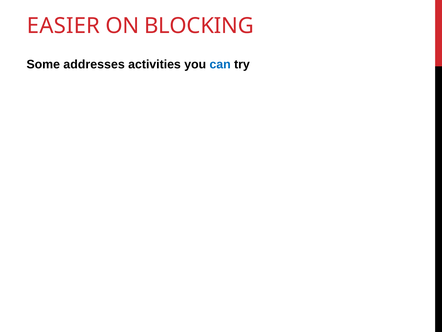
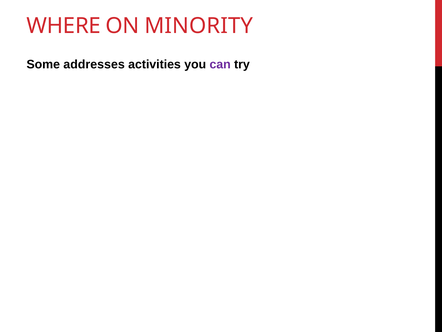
EASIER: EASIER -> WHERE (64, 26)
BLOCKING: BLOCKING -> MINORITY (199, 26)
can colour: blue -> purple (220, 64)
